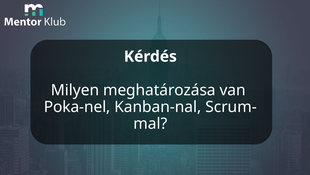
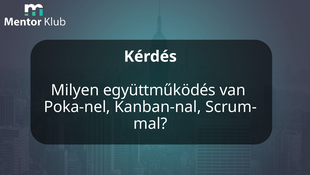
meghatározása: meghatározása -> együttműködés (159, 90)
